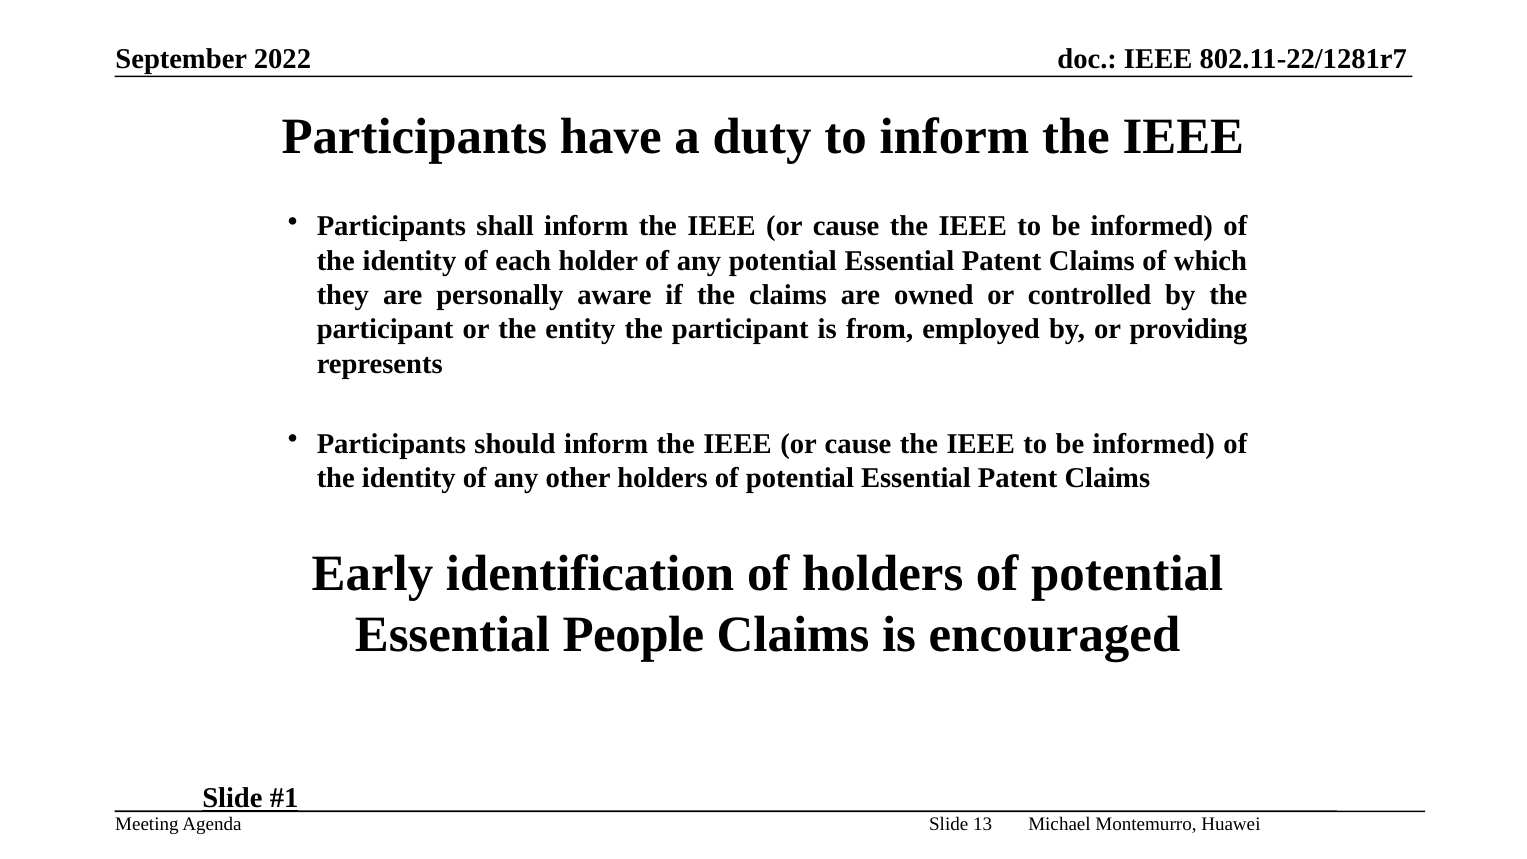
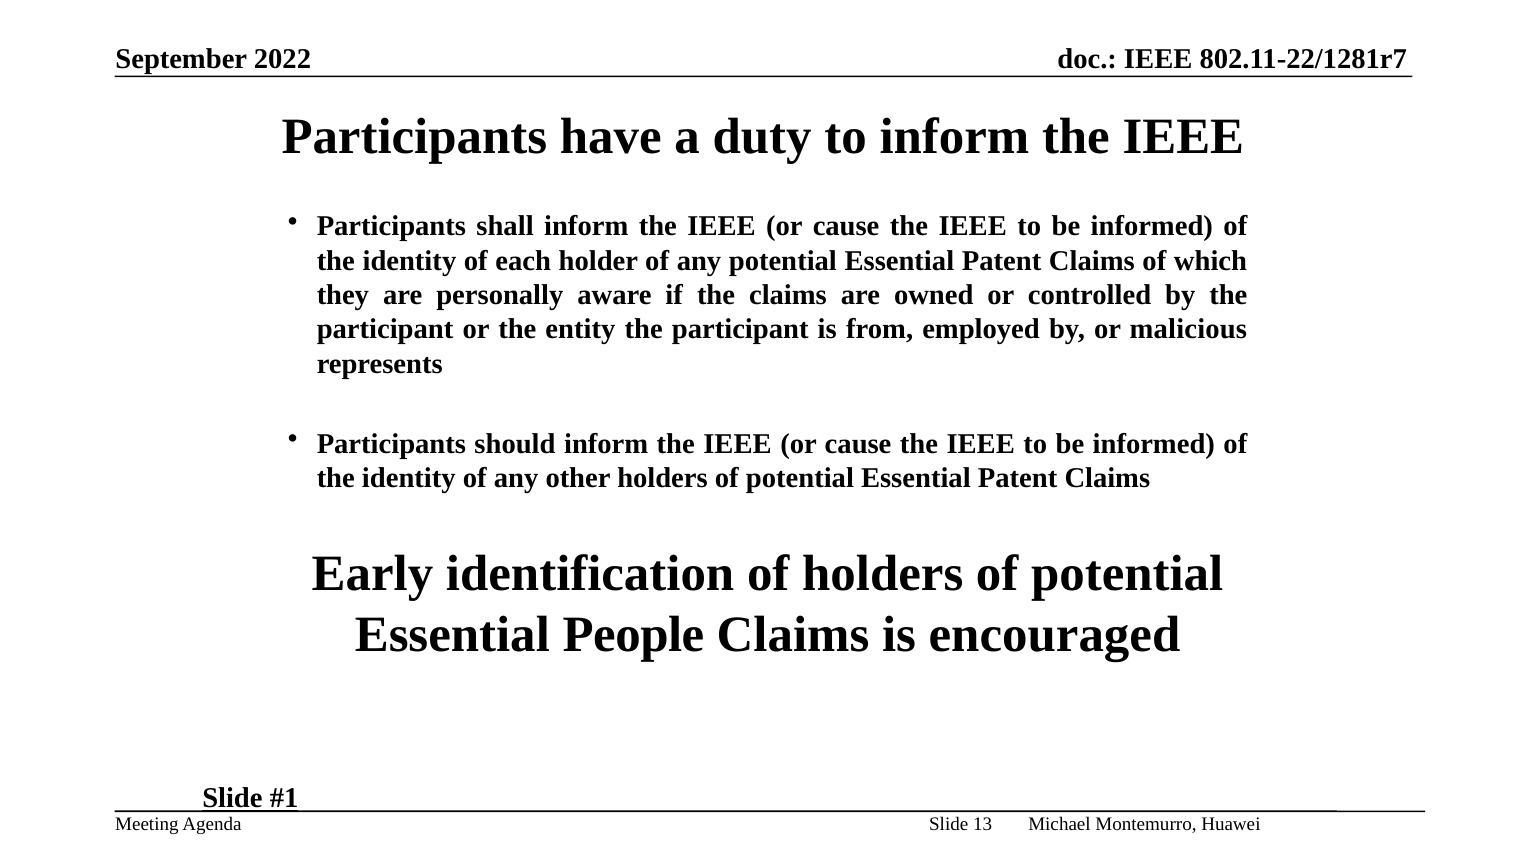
providing: providing -> malicious (1188, 329)
